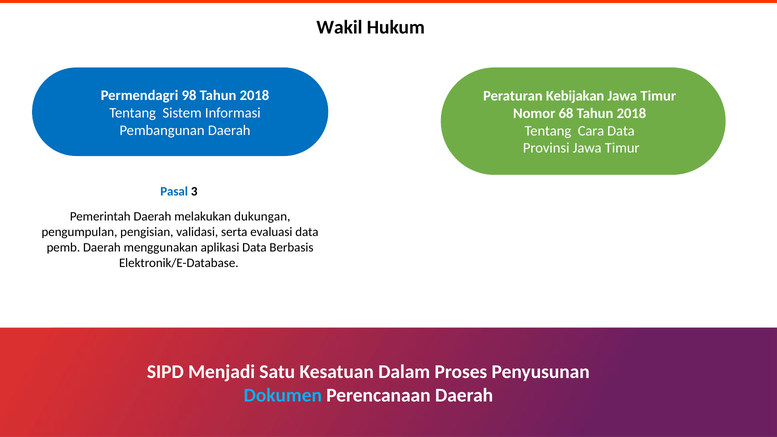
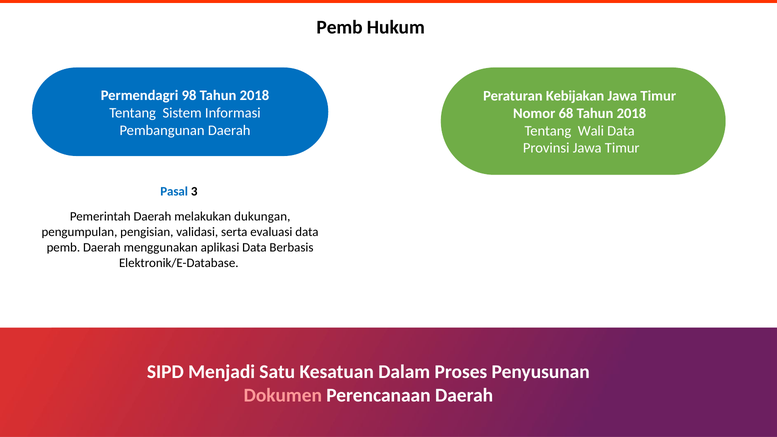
Wakil: Wakil -> Pemb (340, 28)
Cara: Cara -> Wali (591, 131)
Dokumen colour: light blue -> pink (283, 395)
